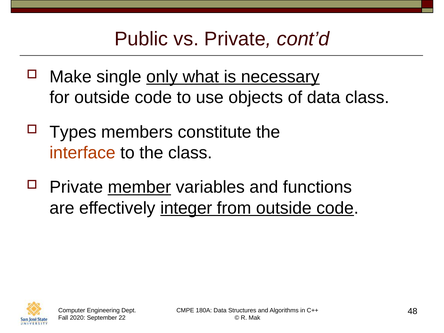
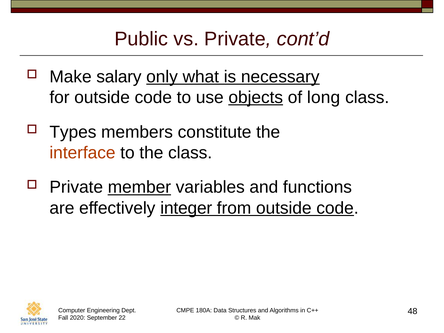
single: single -> salary (119, 77)
objects underline: none -> present (256, 97)
of data: data -> long (324, 97)
